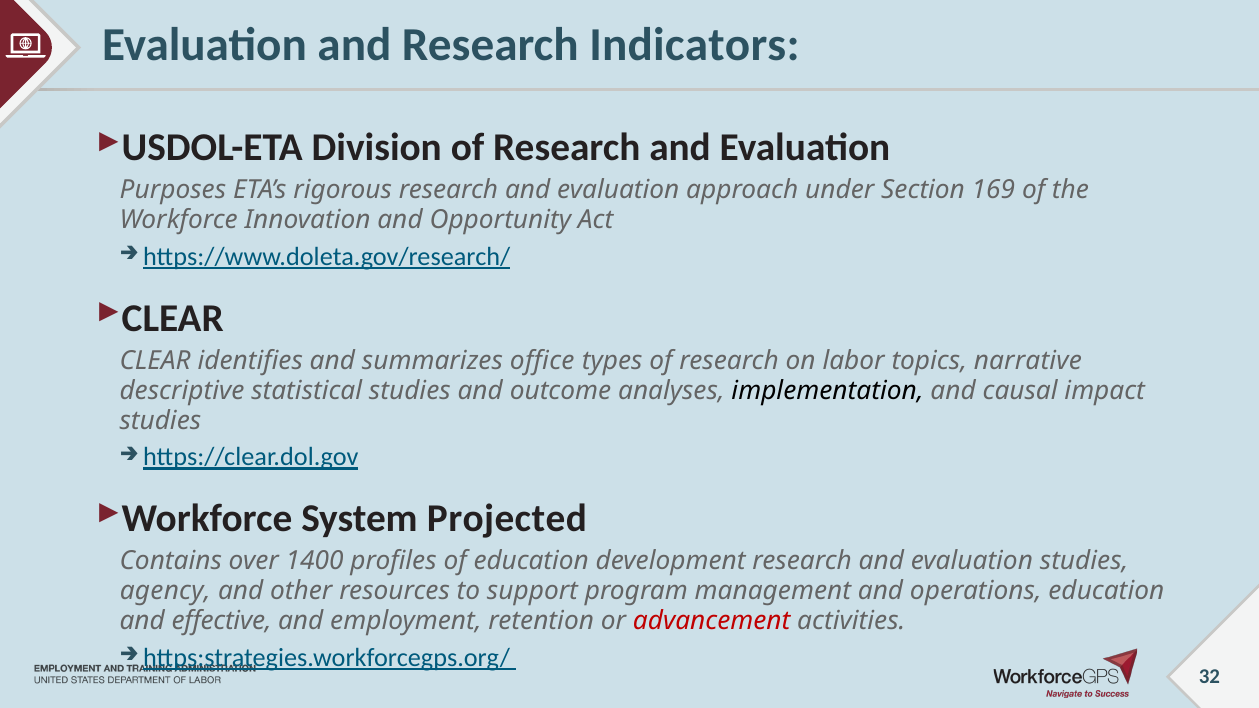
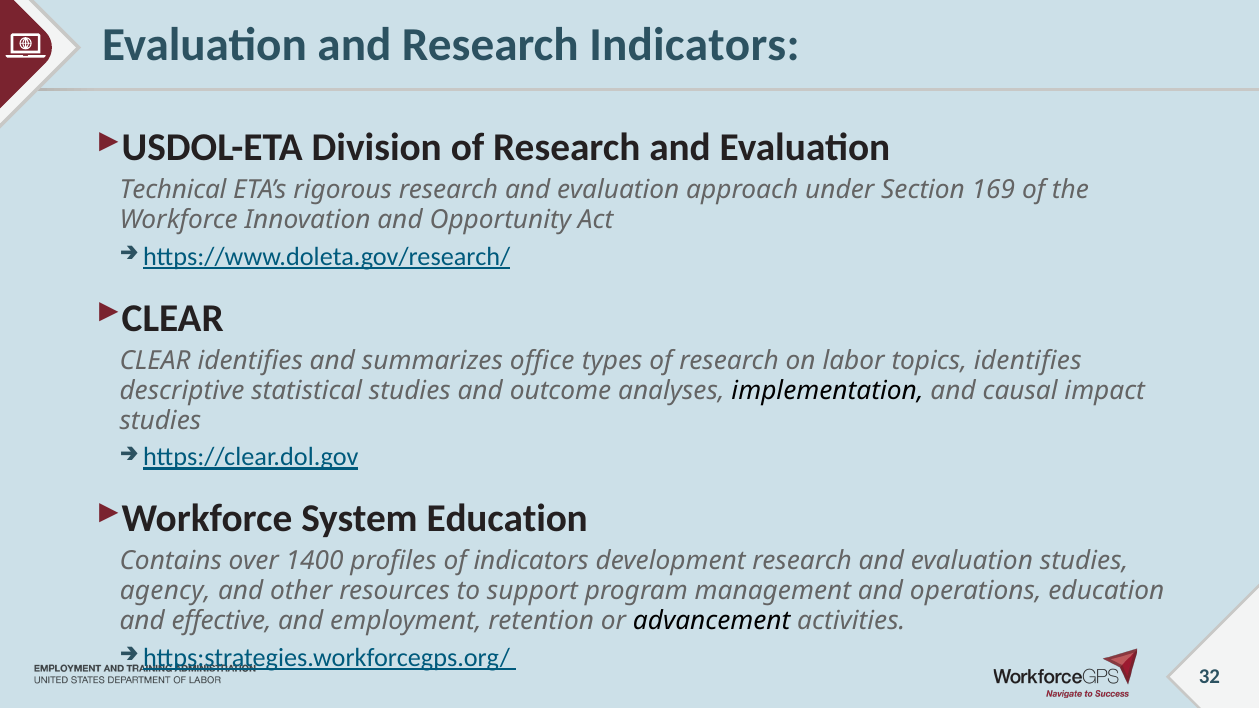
Purposes: Purposes -> Technical (173, 190)
topics narrative: narrative -> identifies (1028, 361)
System Projected: Projected -> Education (507, 519)
of education: education -> indicators (531, 561)
advancement colour: red -> black (712, 621)
